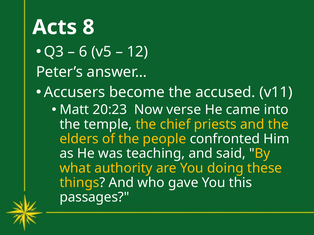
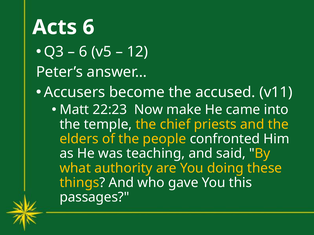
Acts 8: 8 -> 6 (88, 27)
20:23: 20:23 -> 22:23 (110, 110)
verse: verse -> make (184, 110)
